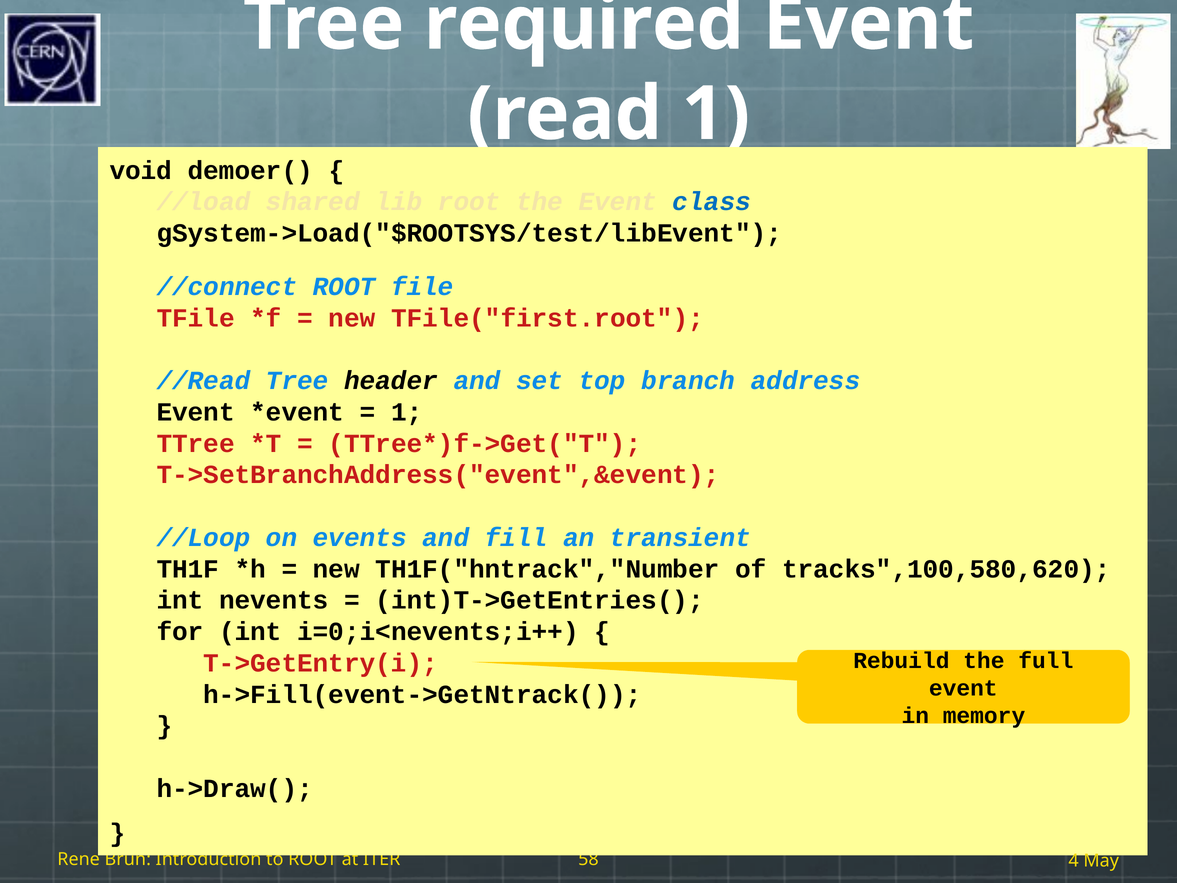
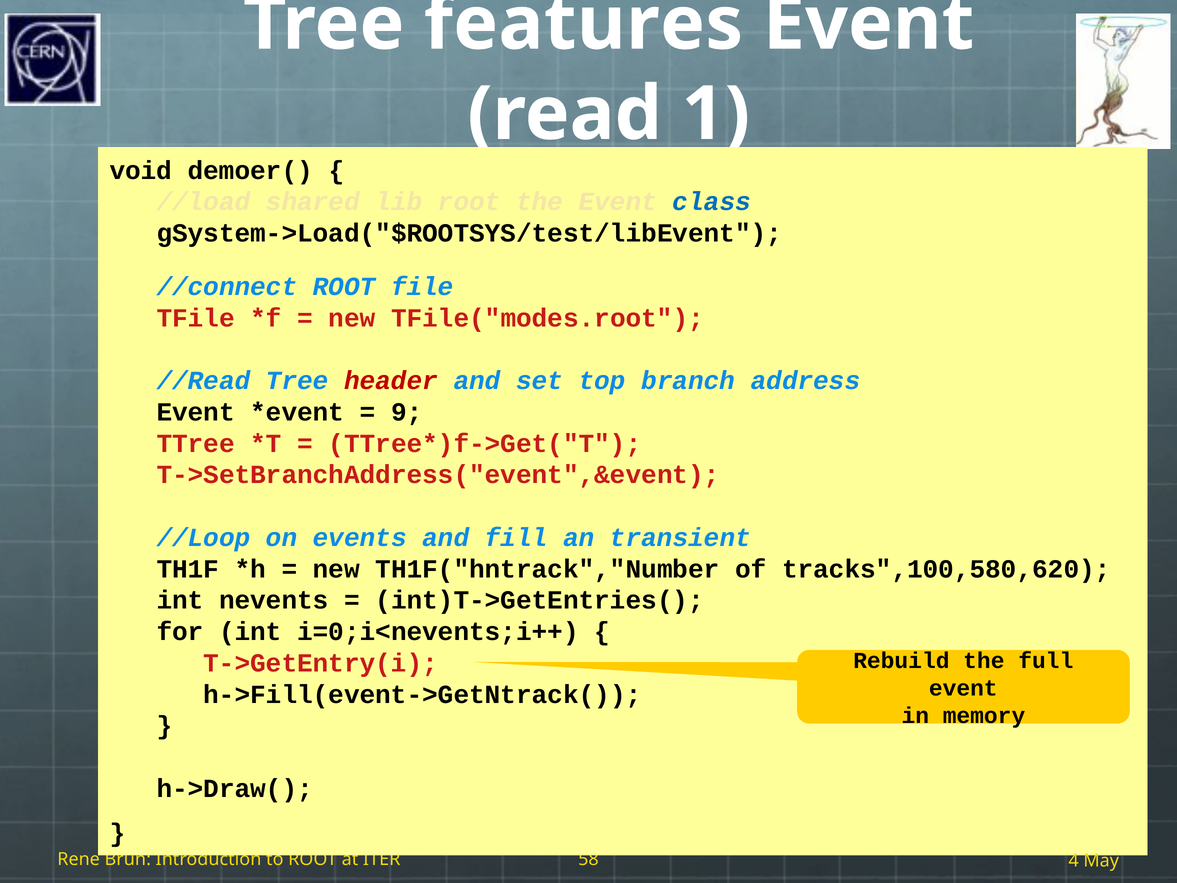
required: required -> features (583, 24)
TFile("first.root: TFile("first.root -> TFile("modes.root (547, 318)
header colour: black -> red (391, 381)
1: 1 -> 9 (407, 412)
